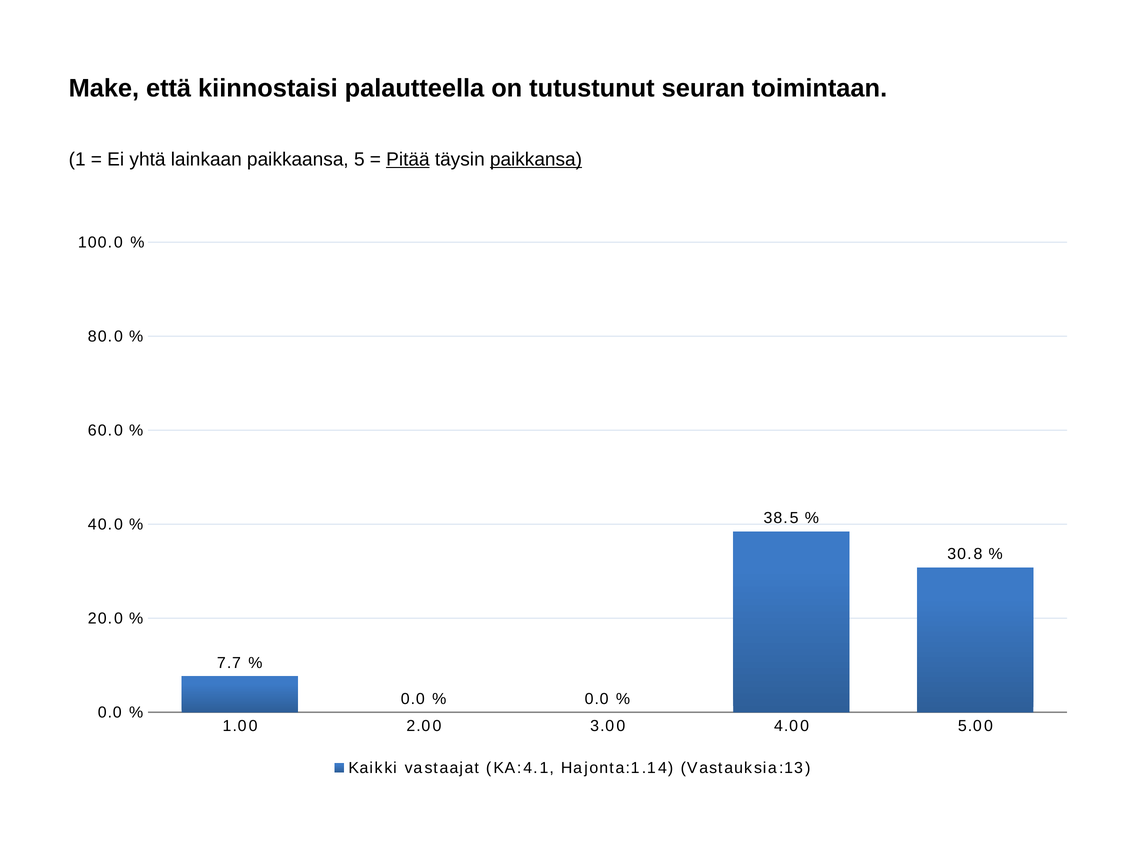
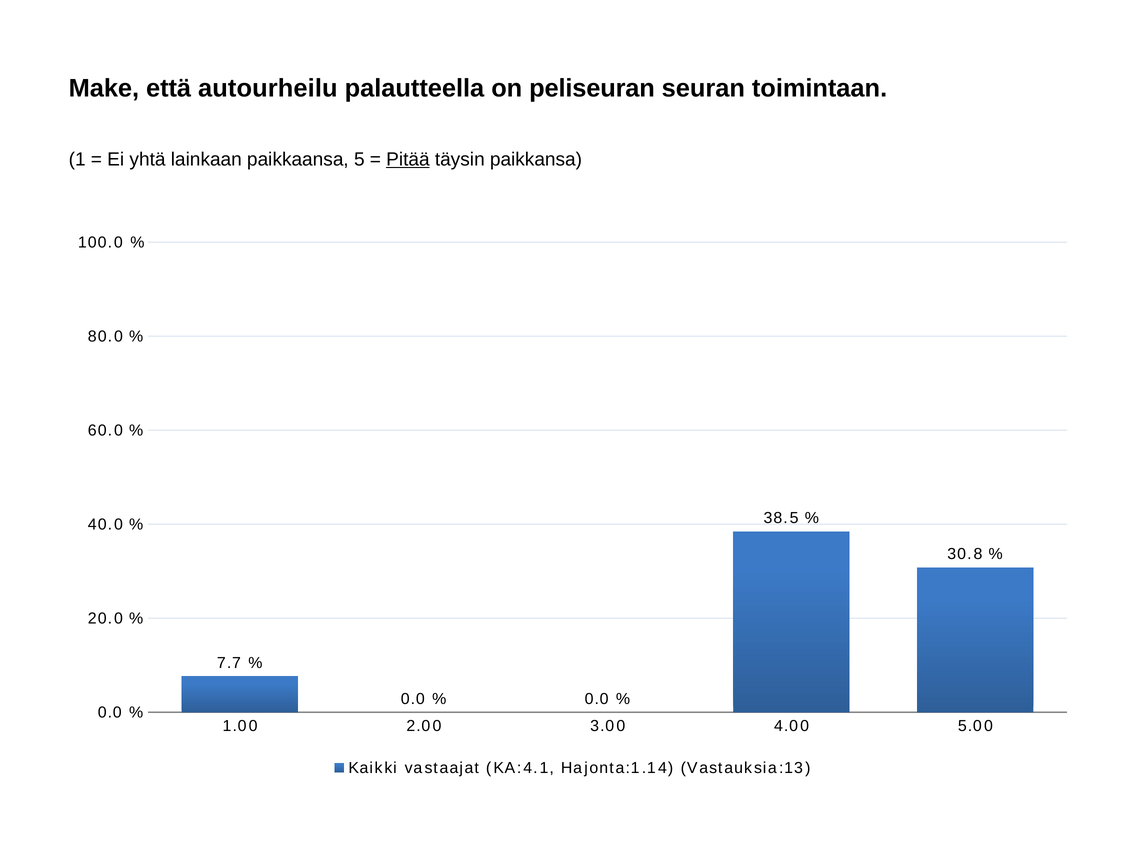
kiinnostaisi: kiinnostaisi -> autourheilu (268, 88)
tutustunut: tutustunut -> peliseuran (592, 88)
paikkansa underline: present -> none (536, 159)
